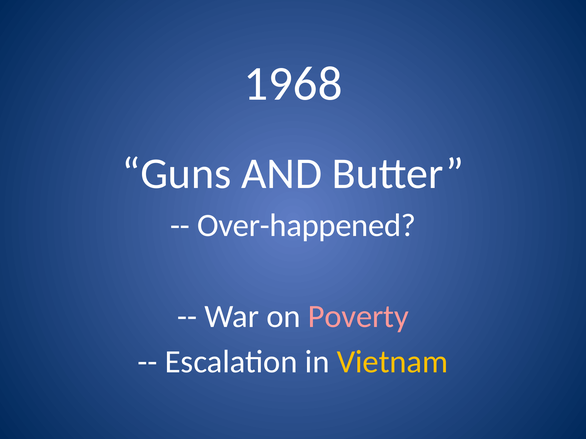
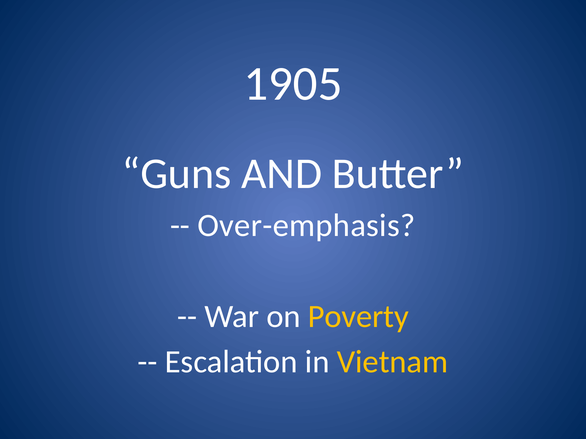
1968: 1968 -> 1905 (293, 84)
Over-happened: Over-happened -> Over-emphasis (306, 226)
Poverty colour: pink -> yellow (358, 317)
